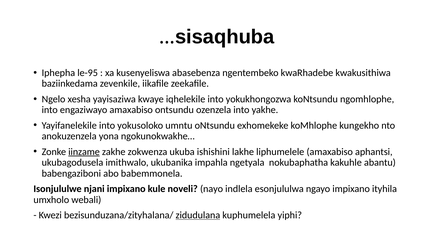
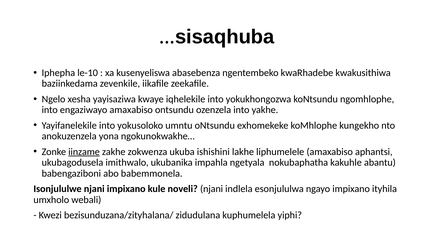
le-95: le-95 -> le-10 (88, 73)
noveli nayo: nayo -> njani (212, 189)
zidudulana underline: present -> none (198, 215)
